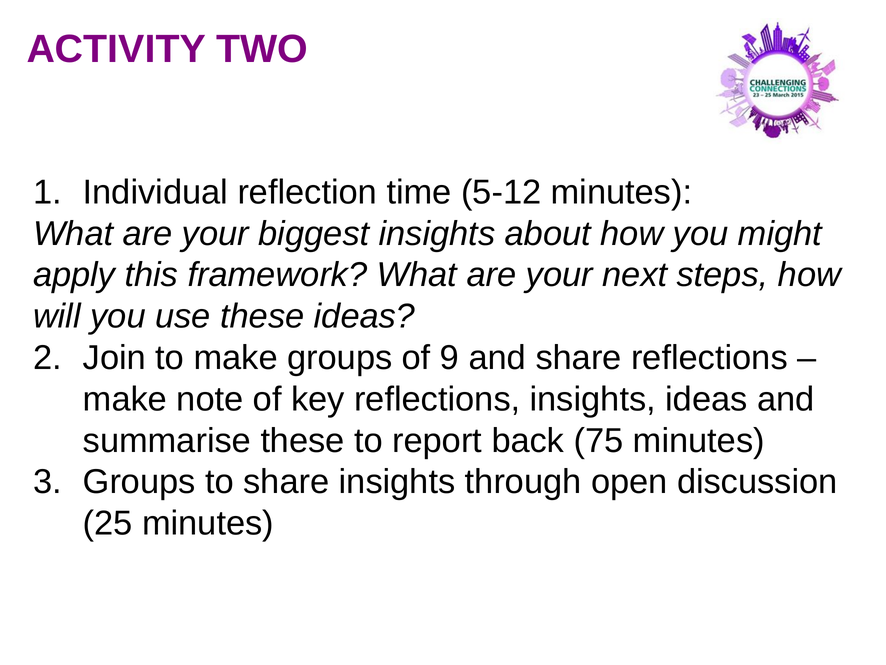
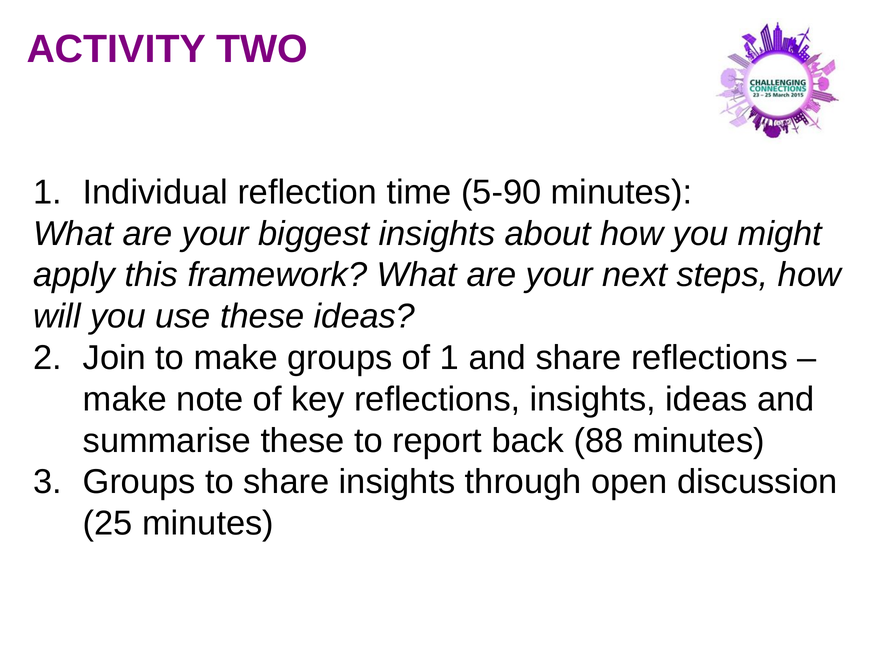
5-12: 5-12 -> 5-90 (501, 192)
of 9: 9 -> 1 (450, 358)
75: 75 -> 88 (599, 440)
